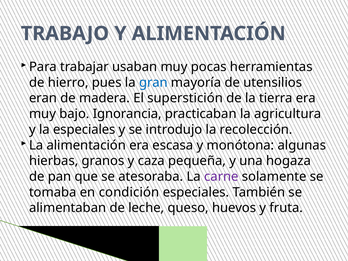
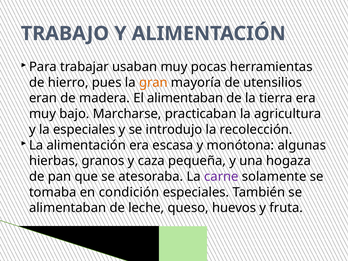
gran colour: blue -> orange (153, 83)
El superstición: superstición -> alimentaban (185, 98)
Ignorancia: Ignorancia -> Marcharse (127, 114)
